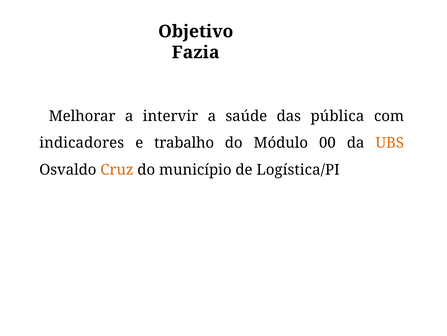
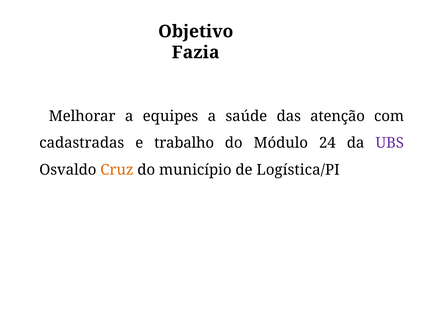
intervir: intervir -> equipes (170, 116)
pública: pública -> atenção (338, 116)
indicadores: indicadores -> cadastradas (82, 143)
00: 00 -> 24 (327, 143)
UBS colour: orange -> purple (390, 143)
